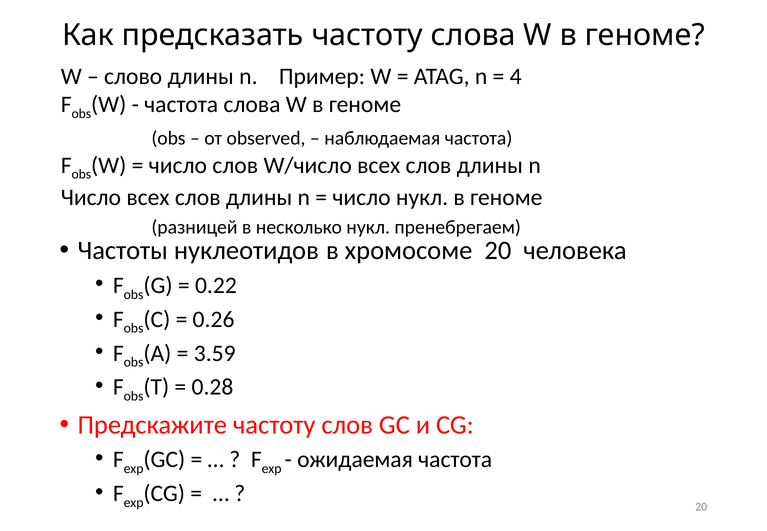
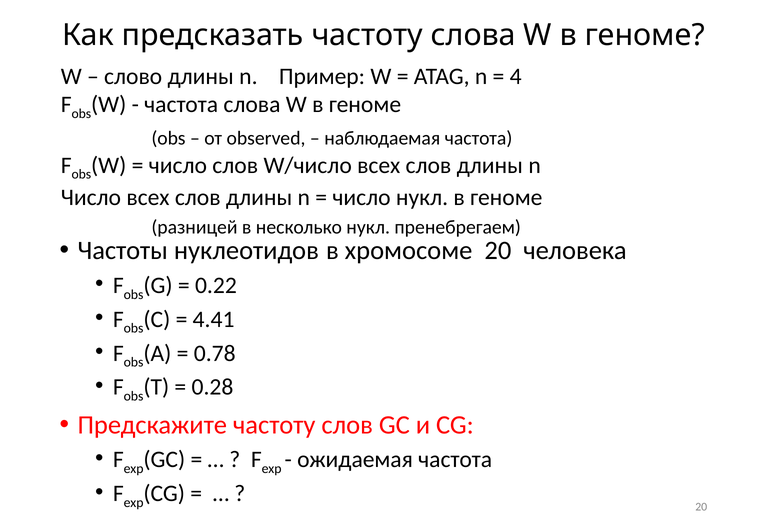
0.26: 0.26 -> 4.41 (214, 319)
3.59: 3.59 -> 0.78 (215, 353)
